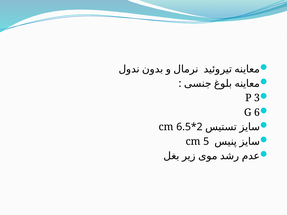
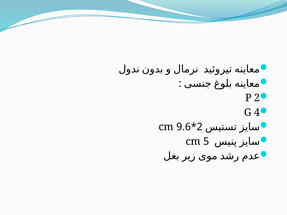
P 3: 3 -> 2 (257, 98)
6: 6 -> 4 (257, 113)
6.5: 6.5 -> 9.6 (184, 127)
